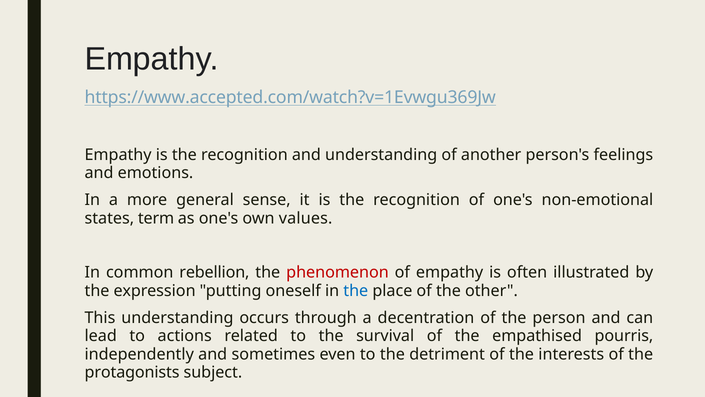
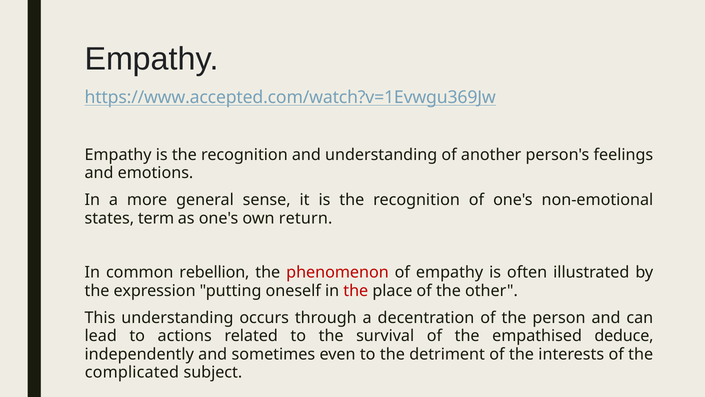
values: values -> return (306, 218)
the colour: blue -> red (356, 290)
pourris: pourris -> deduce (624, 336)
protagonists: protagonists -> complicated (132, 372)
